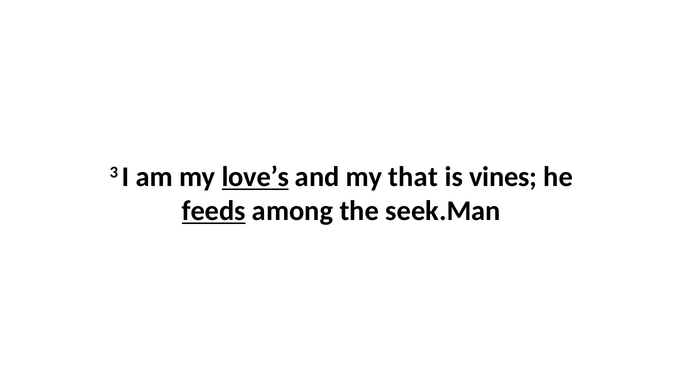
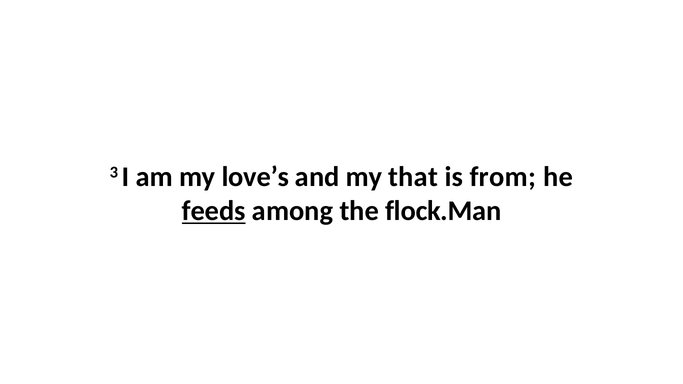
love’s underline: present -> none (255, 177)
vines: vines -> from (503, 177)
seek.Man: seek.Man -> flock.Man (443, 211)
